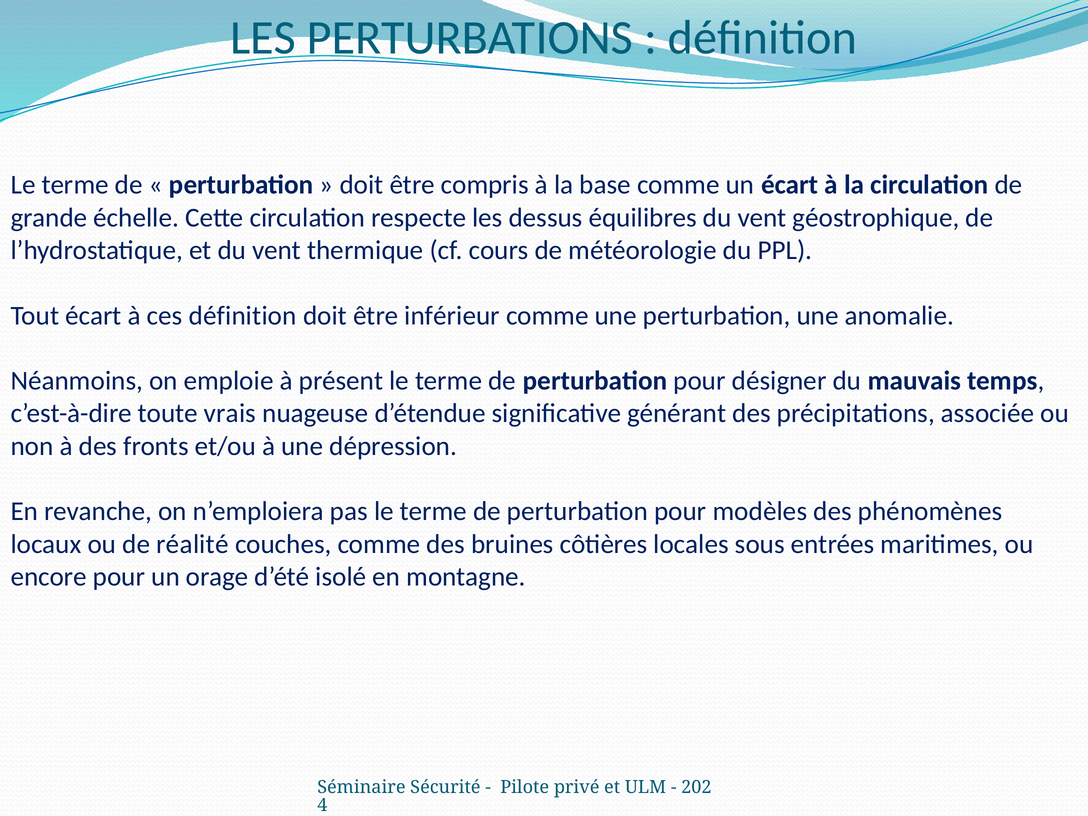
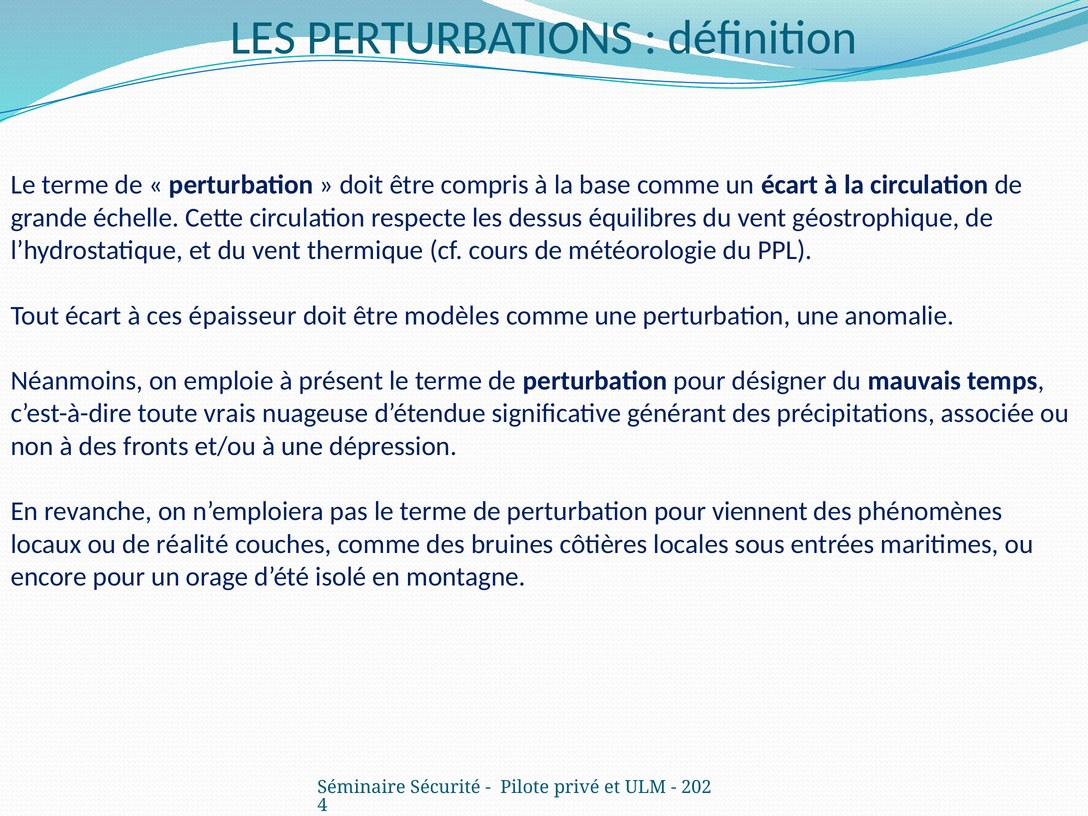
ces définition: définition -> épaisseur (243, 316)
inférieur: inférieur -> modèles (452, 316)
modèles: modèles -> viennent (760, 511)
